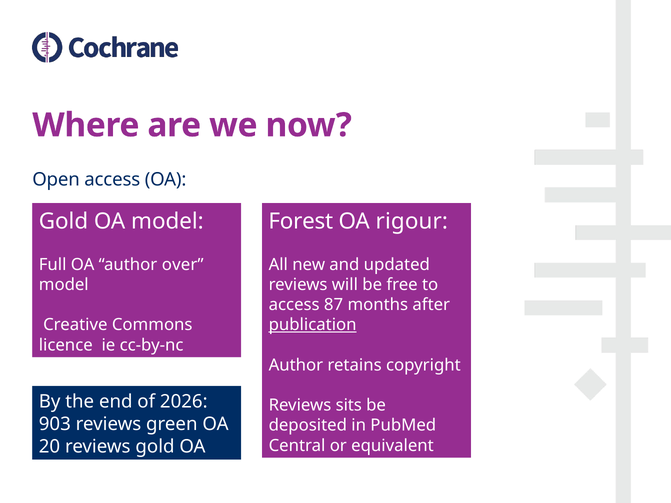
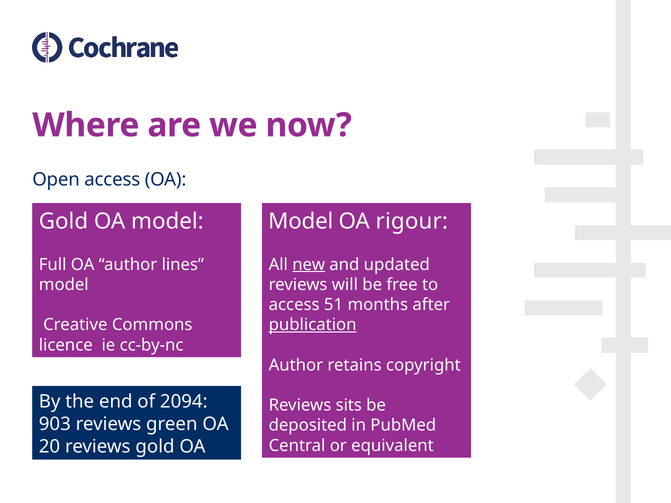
Forest: Forest -> Model (301, 221)
over: over -> lines (183, 265)
new underline: none -> present (309, 265)
87: 87 -> 51 (334, 305)
2026: 2026 -> 2094 (184, 402)
